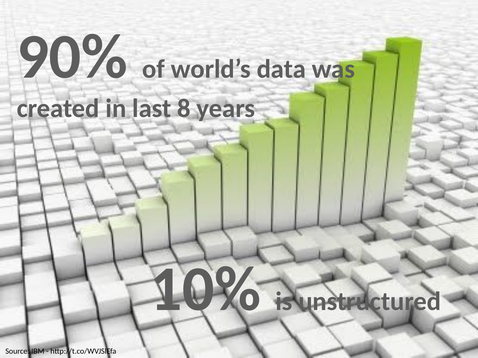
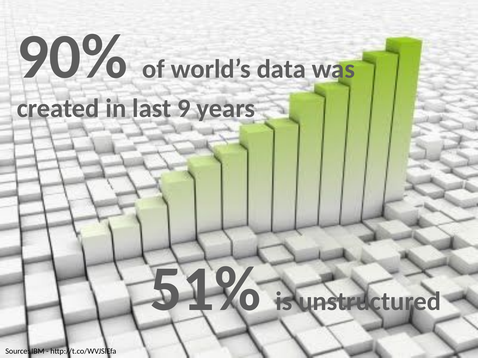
8: 8 -> 9 (184, 109)
10%: 10% -> 51% (205, 290)
